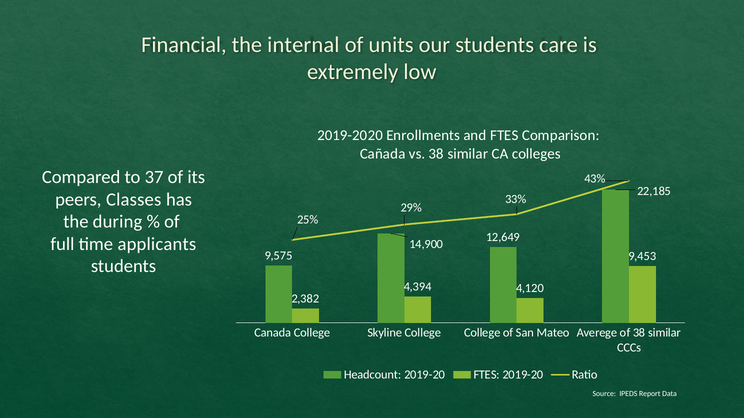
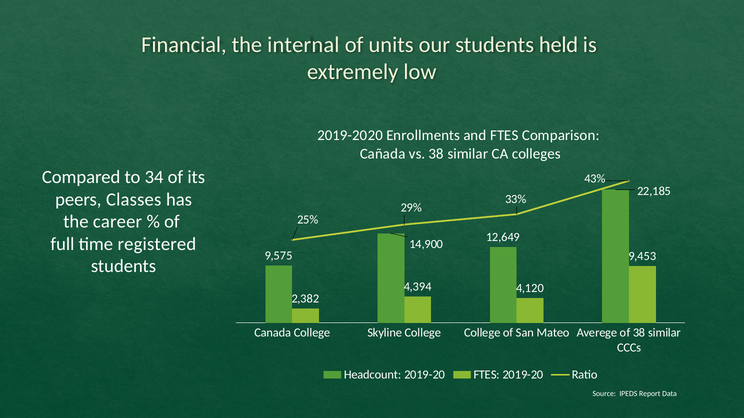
care: care -> held (559, 45)
37: 37 -> 34 (154, 177)
during: during -> career (118, 222)
applicants: applicants -> registered (157, 244)
